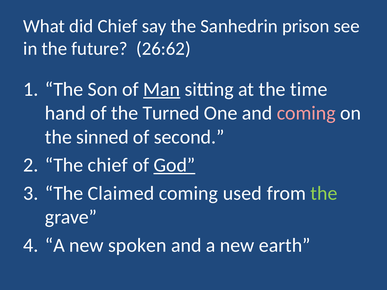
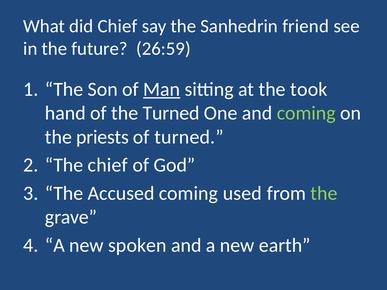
prison: prison -> friend (306, 26)
26:62: 26:62 -> 26:59 (163, 49)
time: time -> took (309, 89)
coming colour: pink -> light green (306, 113)
sinned: sinned -> priests (103, 137)
of second: second -> turned (189, 137)
God underline: present -> none (174, 165)
Claimed: Claimed -> Accused (121, 193)
